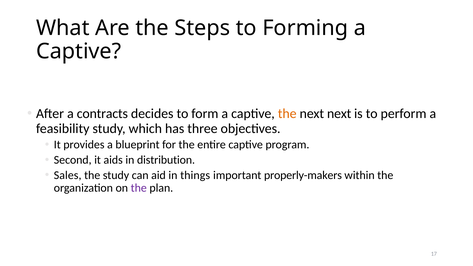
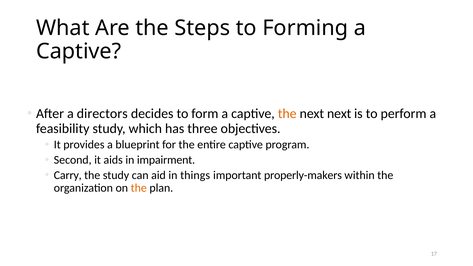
contracts: contracts -> directors (102, 114)
distribution: distribution -> impairment (166, 160)
Sales: Sales -> Carry (68, 175)
the colour: purple -> orange (139, 188)
